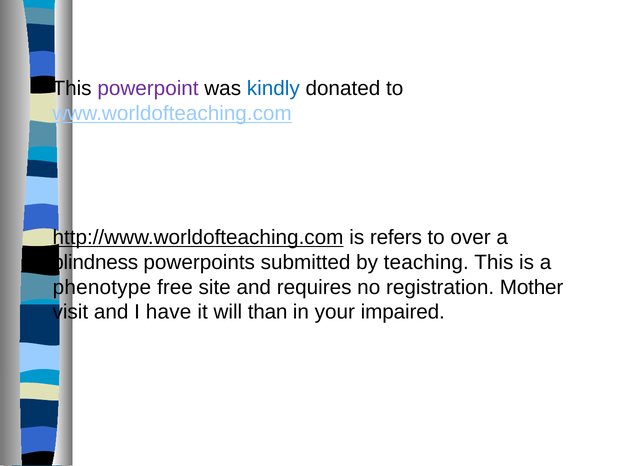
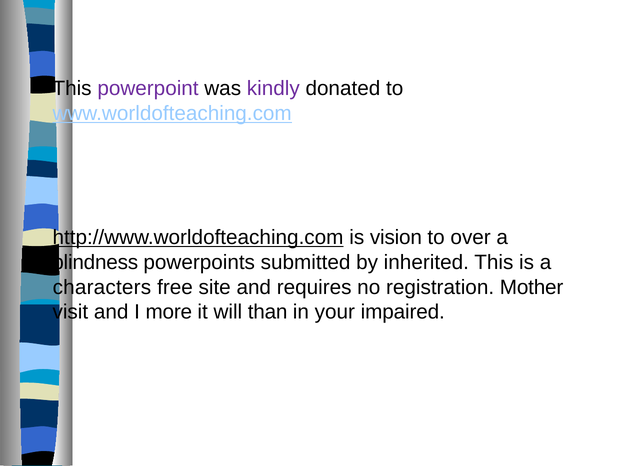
kindly colour: blue -> purple (273, 88)
refers: refers -> vision (396, 237)
teaching: teaching -> inherited (426, 262)
phenotype: phenotype -> characters (102, 287)
have: have -> more (169, 312)
